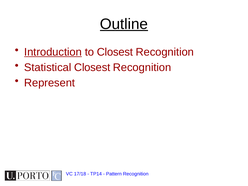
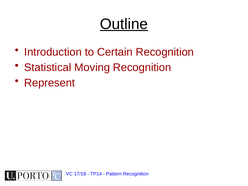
Introduction underline: present -> none (53, 52)
to Closest: Closest -> Certain (115, 52)
Statistical Closest: Closest -> Moving (92, 67)
